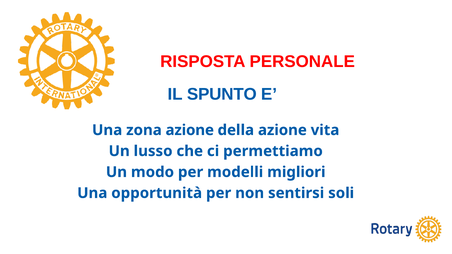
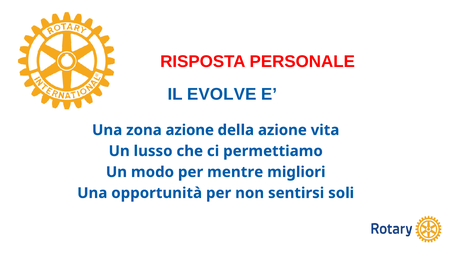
SPUNTO: SPUNTO -> EVOLVE (222, 95)
modelli: modelli -> mentre (235, 172)
